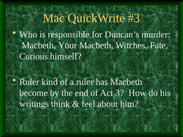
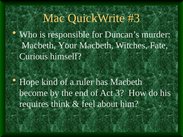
Ruler: Ruler -> Hope (29, 82)
writings: writings -> requires (34, 104)
